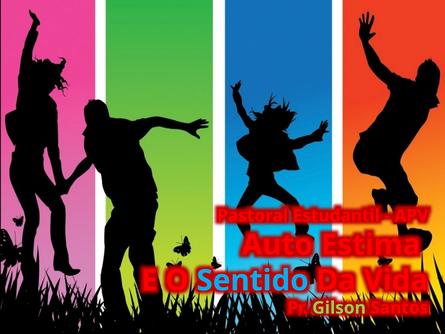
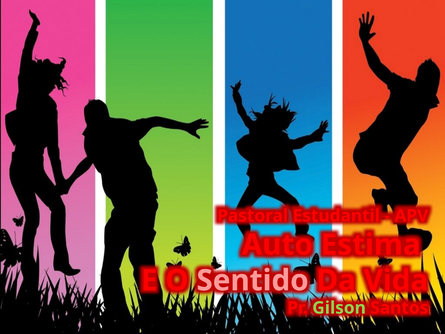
Sentido colour: light blue -> pink (253, 280)
